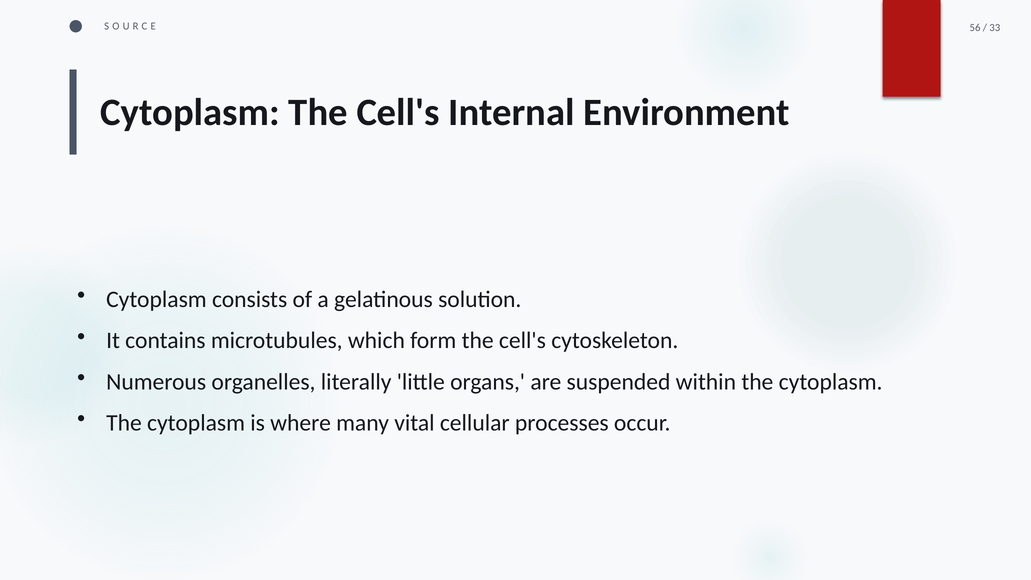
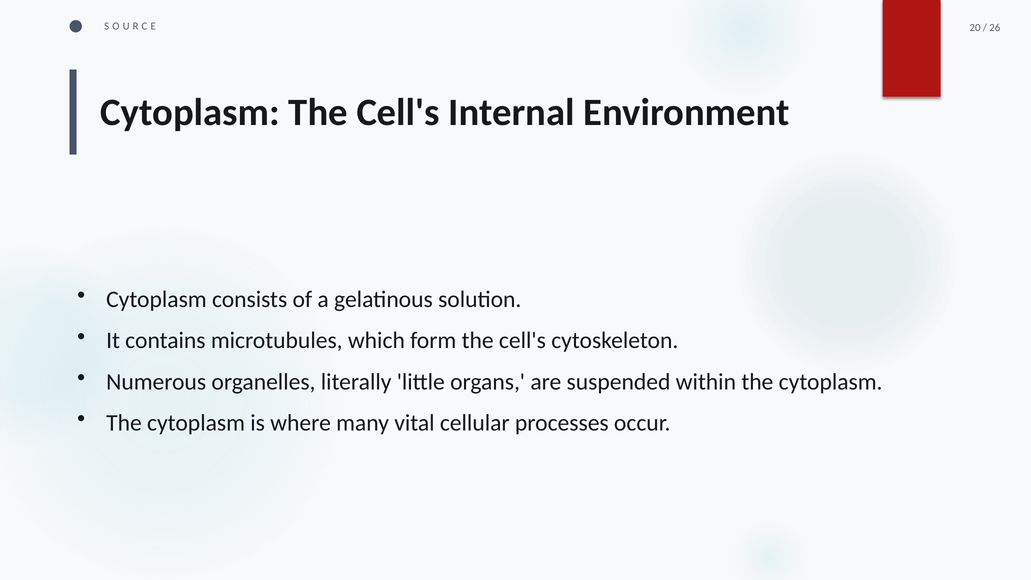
56: 56 -> 20 (975, 28)
33: 33 -> 26 (995, 28)
